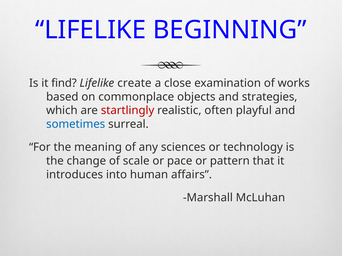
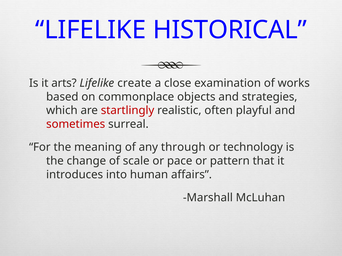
BEGINNING: BEGINNING -> HISTORICAL (230, 30)
find: find -> arts (64, 83)
sometimes colour: blue -> red (76, 124)
sciences: sciences -> through (183, 148)
